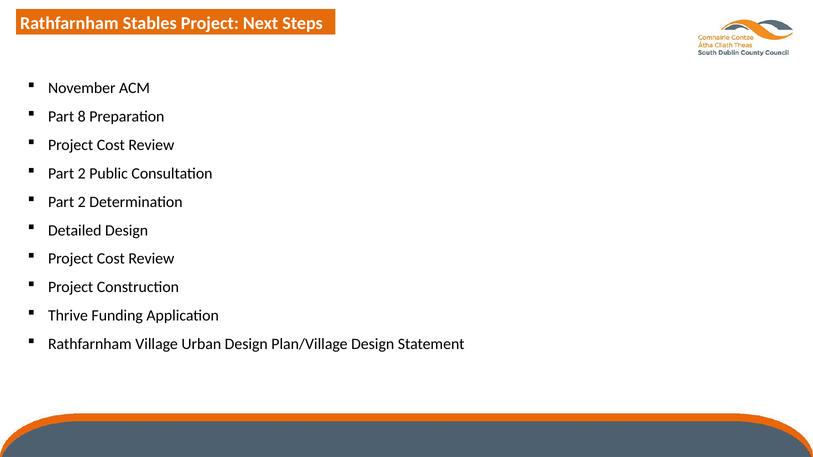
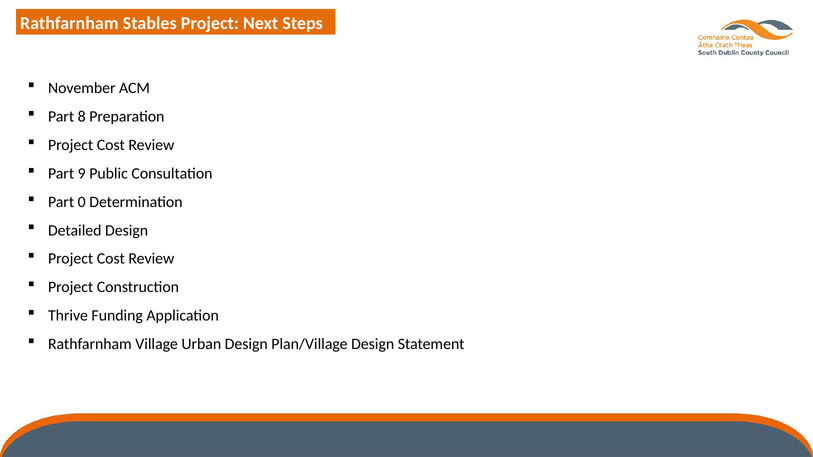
2: 2 -> 9 (82, 174)
2: 2 -> 0 (82, 202)
